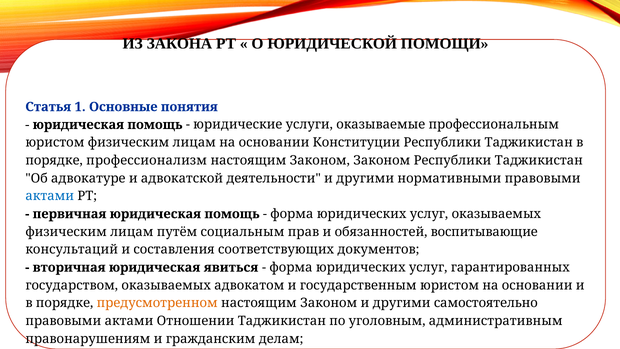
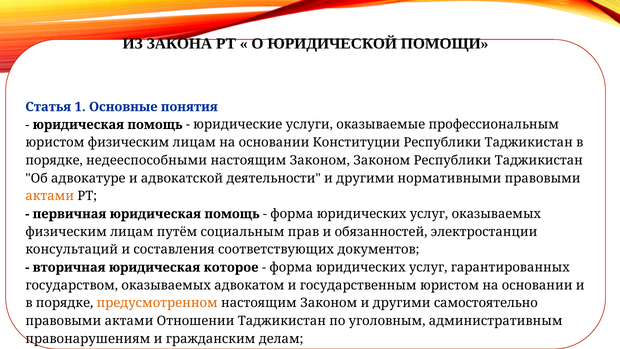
профессионализм: профессионализм -> недееспособными (147, 160)
актами colour: blue -> orange (50, 196)
воспитывающие: воспитывающие -> электростанции (484, 232)
явиться: явиться -> которое (231, 267)
